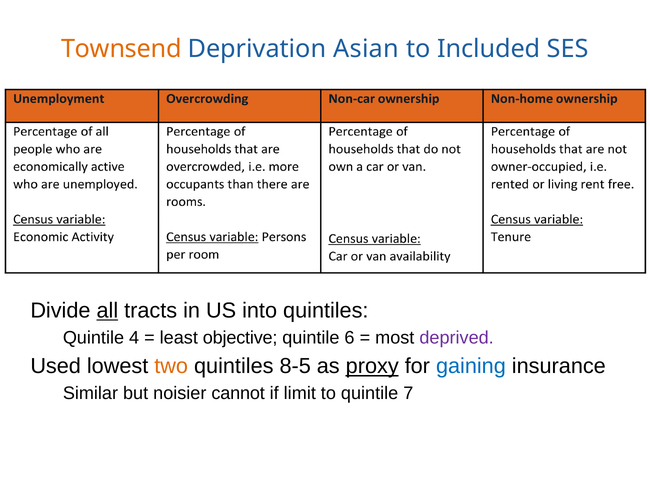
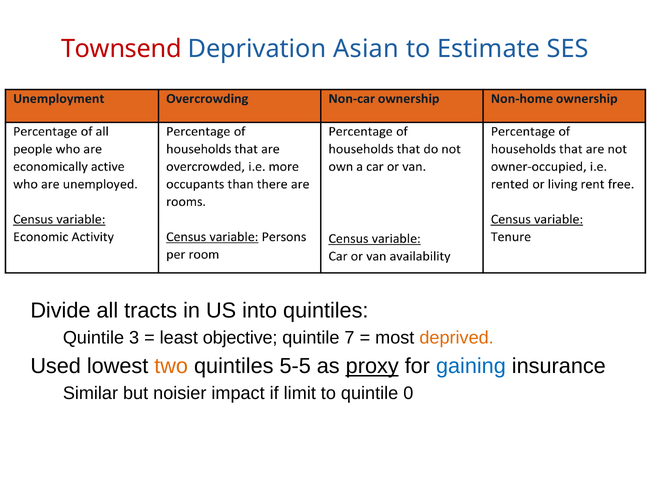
Townsend colour: orange -> red (121, 49)
Included: Included -> Estimate (489, 49)
all underline: present -> none (107, 310)
4: 4 -> 3 (134, 337)
6: 6 -> 7 (350, 337)
deprived colour: purple -> orange (457, 337)
8-5: 8-5 -> 5-5 (295, 366)
cannot: cannot -> impact (238, 393)
7: 7 -> 0 (408, 393)
